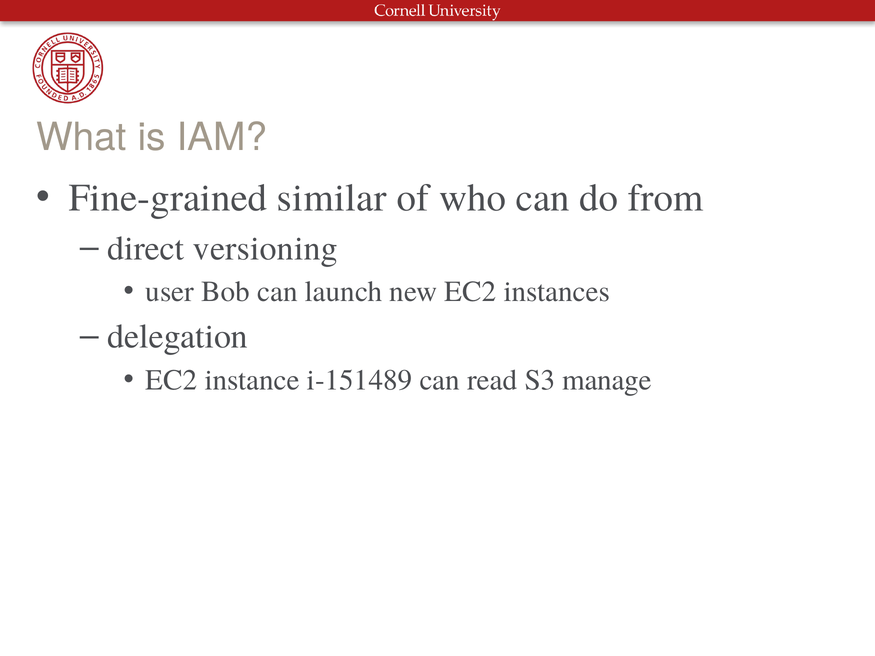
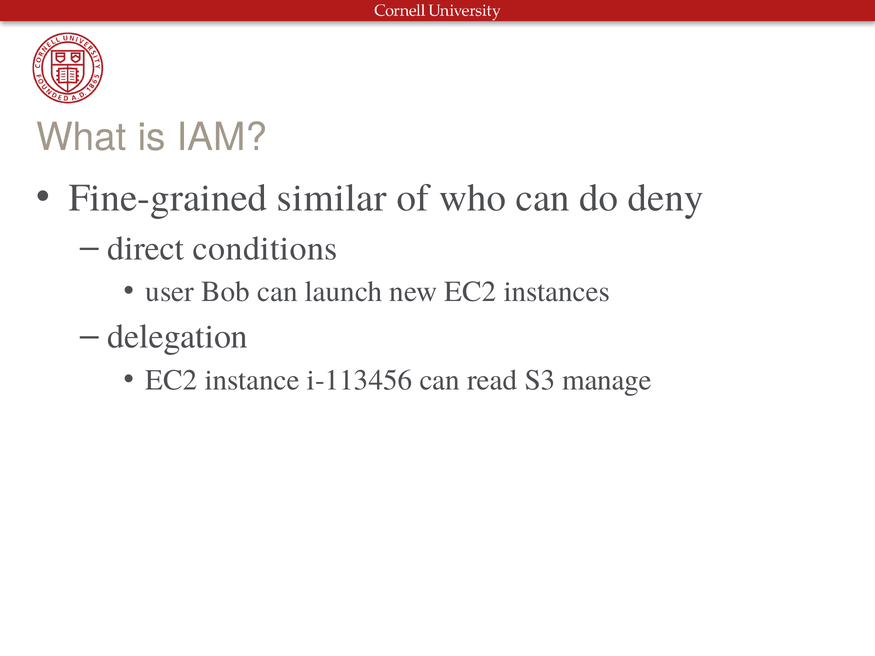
from: from -> deny (666, 198)
versioning: versioning -> conditions (265, 248)
i-151489: i-151489 -> i-113456 (360, 380)
